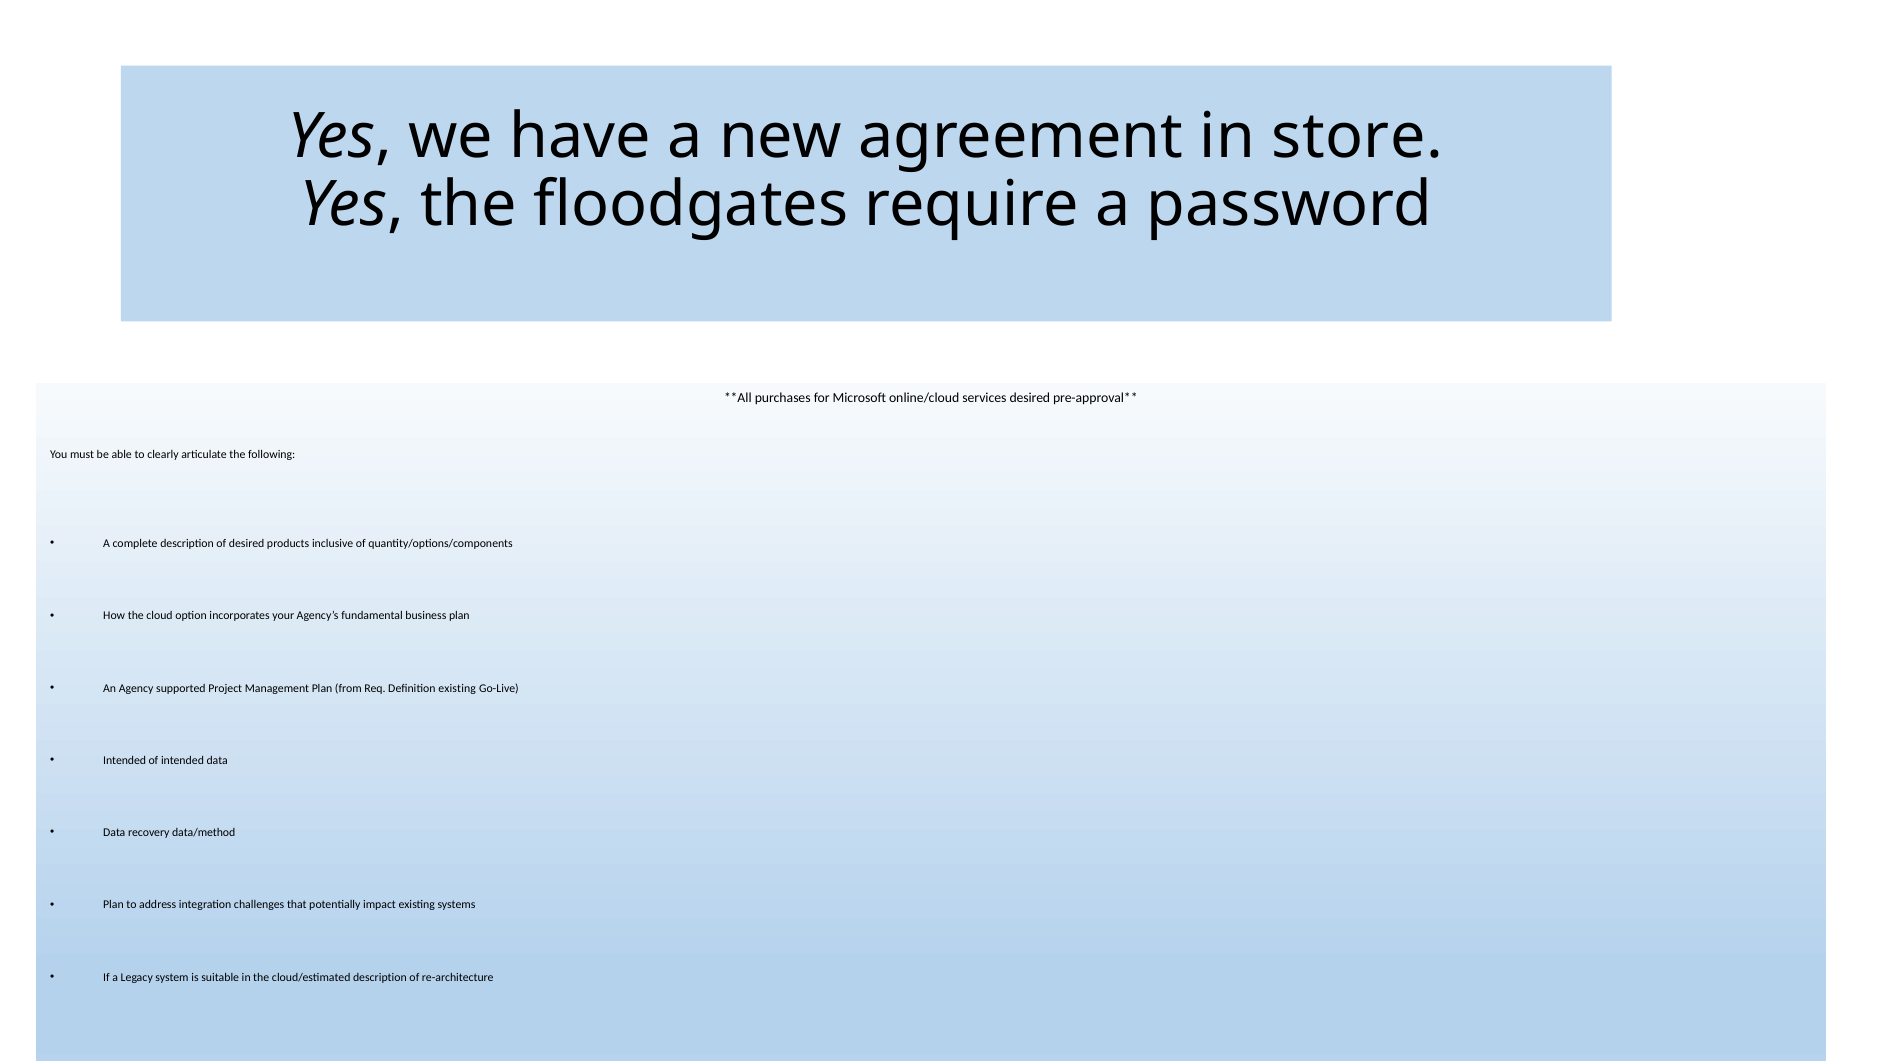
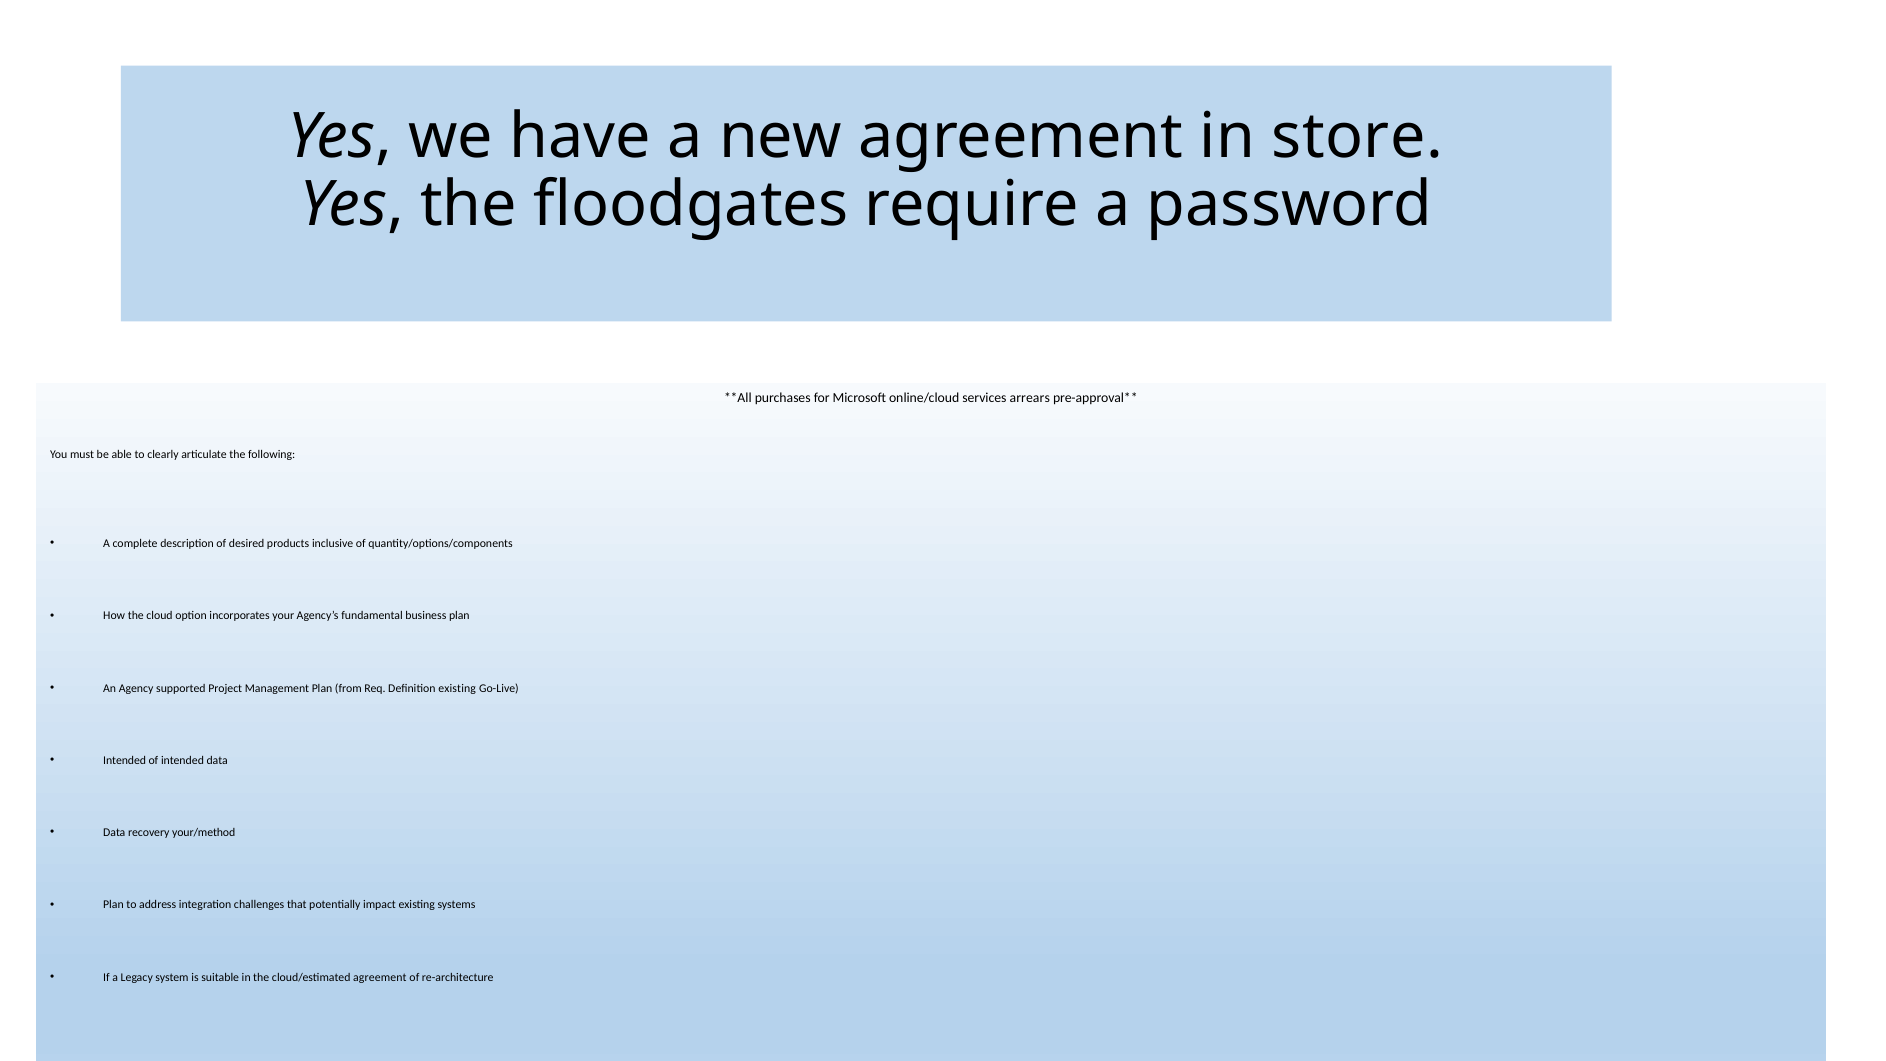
services desired: desired -> arrears (1030, 398)
data/method: data/method -> your/method (204, 833)
cloud/estimated description: description -> agreement (380, 977)
